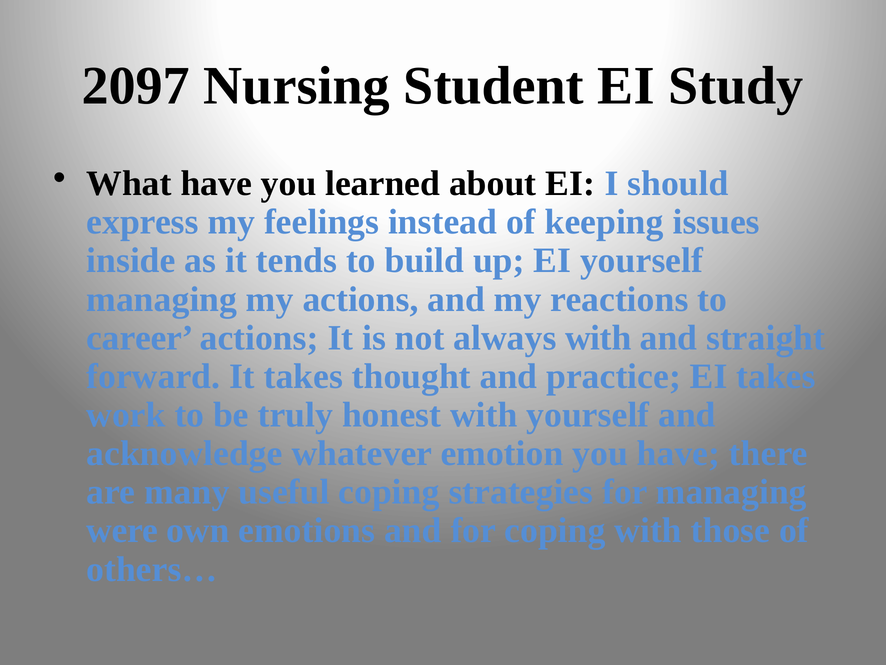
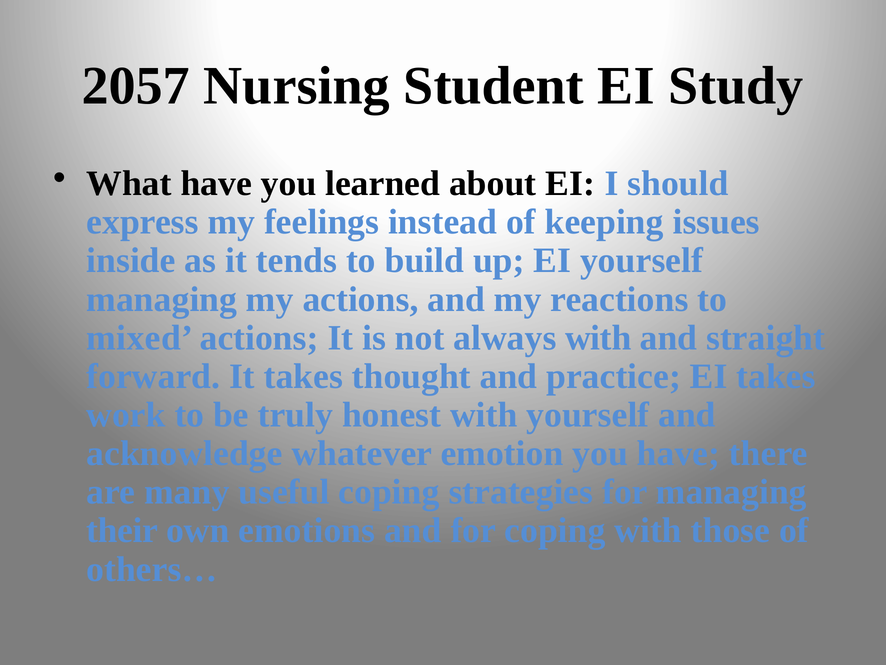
2097: 2097 -> 2057 (136, 86)
career: career -> mixed (140, 338)
were: were -> their (122, 530)
